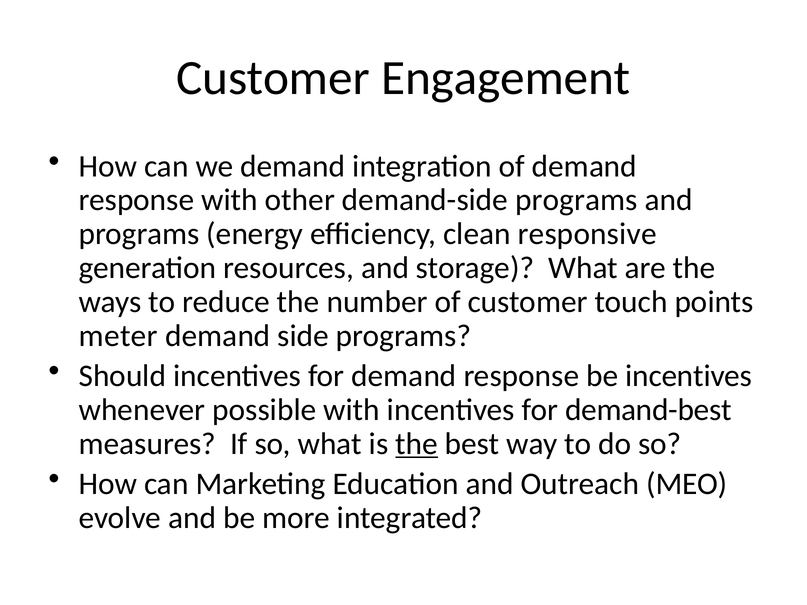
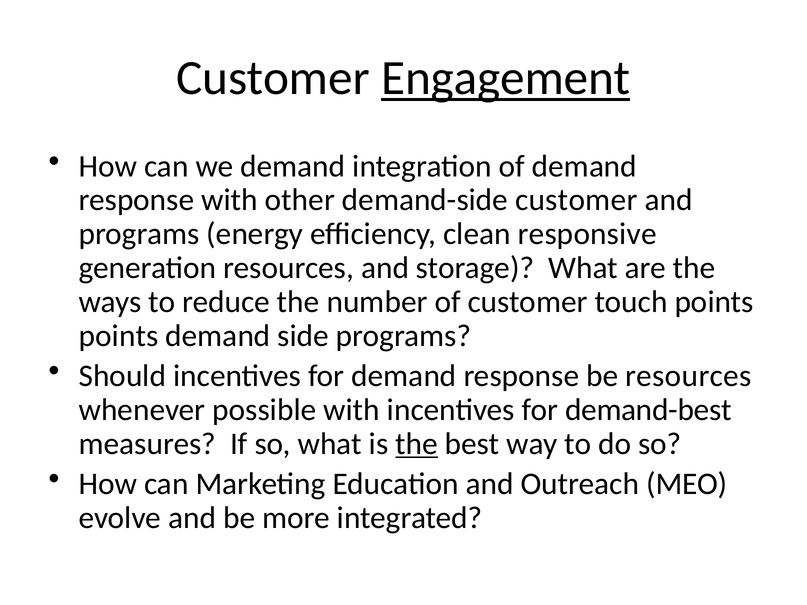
Engagement underline: none -> present (506, 78)
demand-side programs: programs -> customer (576, 200)
meter: meter -> points (119, 336)
be incentives: incentives -> resources (688, 376)
